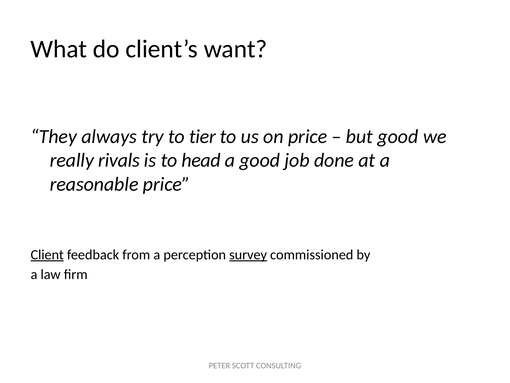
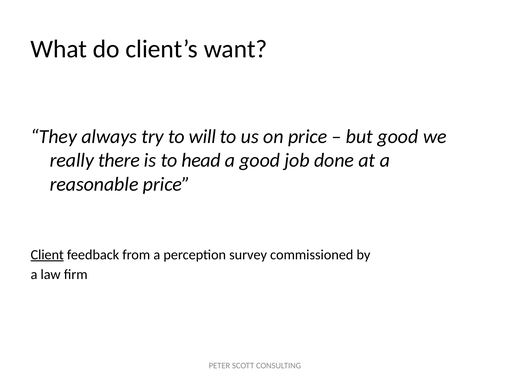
tier: tier -> will (202, 136)
rivals: rivals -> there (119, 160)
survey underline: present -> none (248, 254)
